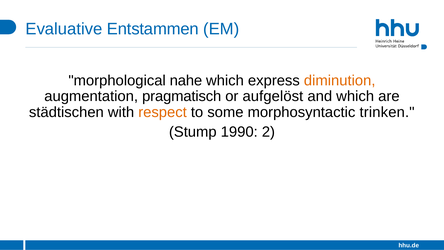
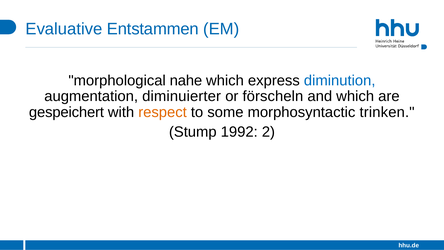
diminution colour: orange -> blue (340, 80)
pragmatisch: pragmatisch -> diminuierter (182, 96)
aufgelöst: aufgelöst -> förscheln (273, 96)
städtischen: städtischen -> gespeichert (66, 112)
1990: 1990 -> 1992 (239, 132)
